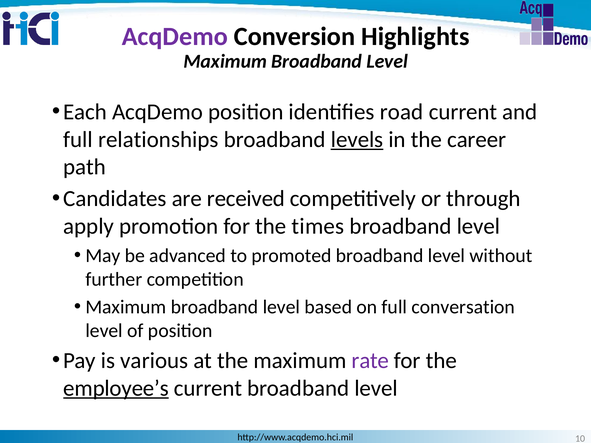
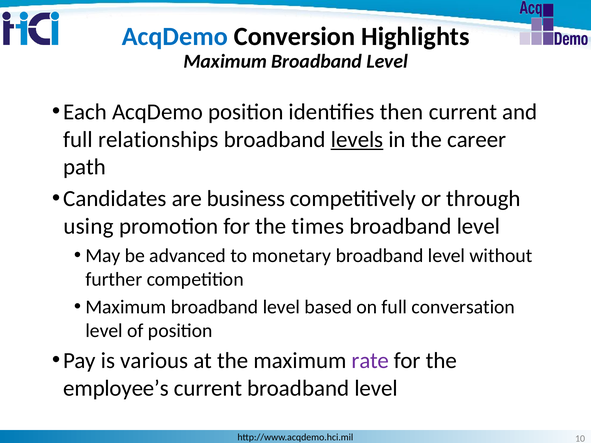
AcqDemo colour: purple -> blue (175, 37)
road: road -> then (402, 112)
received: received -> business (246, 199)
apply: apply -> using (89, 226)
promoted: promoted -> monetary (291, 256)
employee’s underline: present -> none (116, 388)
